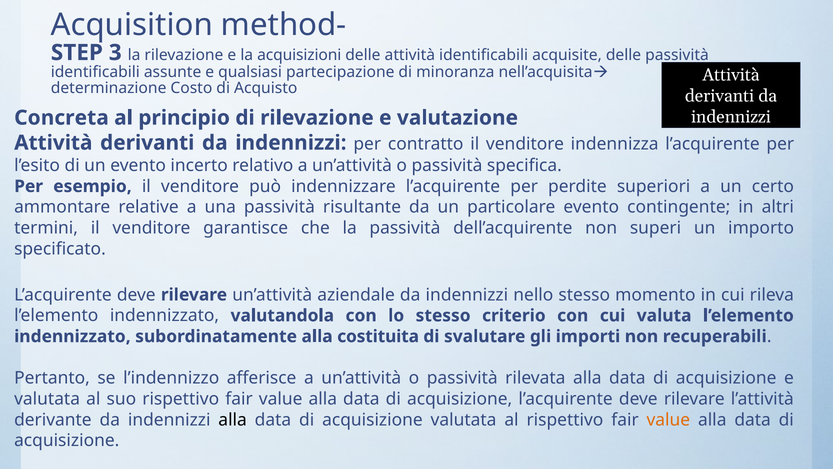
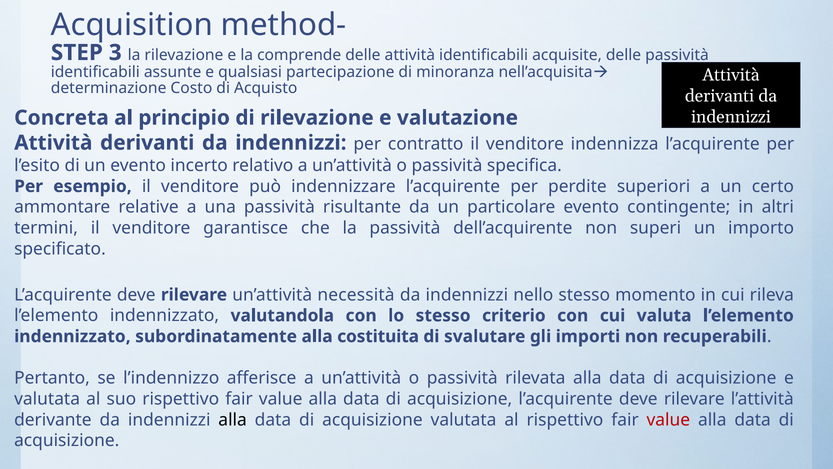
acquisizioni: acquisizioni -> comprende (299, 55)
aziendale: aziendale -> necessità (356, 295)
value colour: orange -> red (668, 420)
